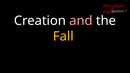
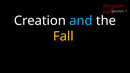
and colour: pink -> light blue (81, 21)
